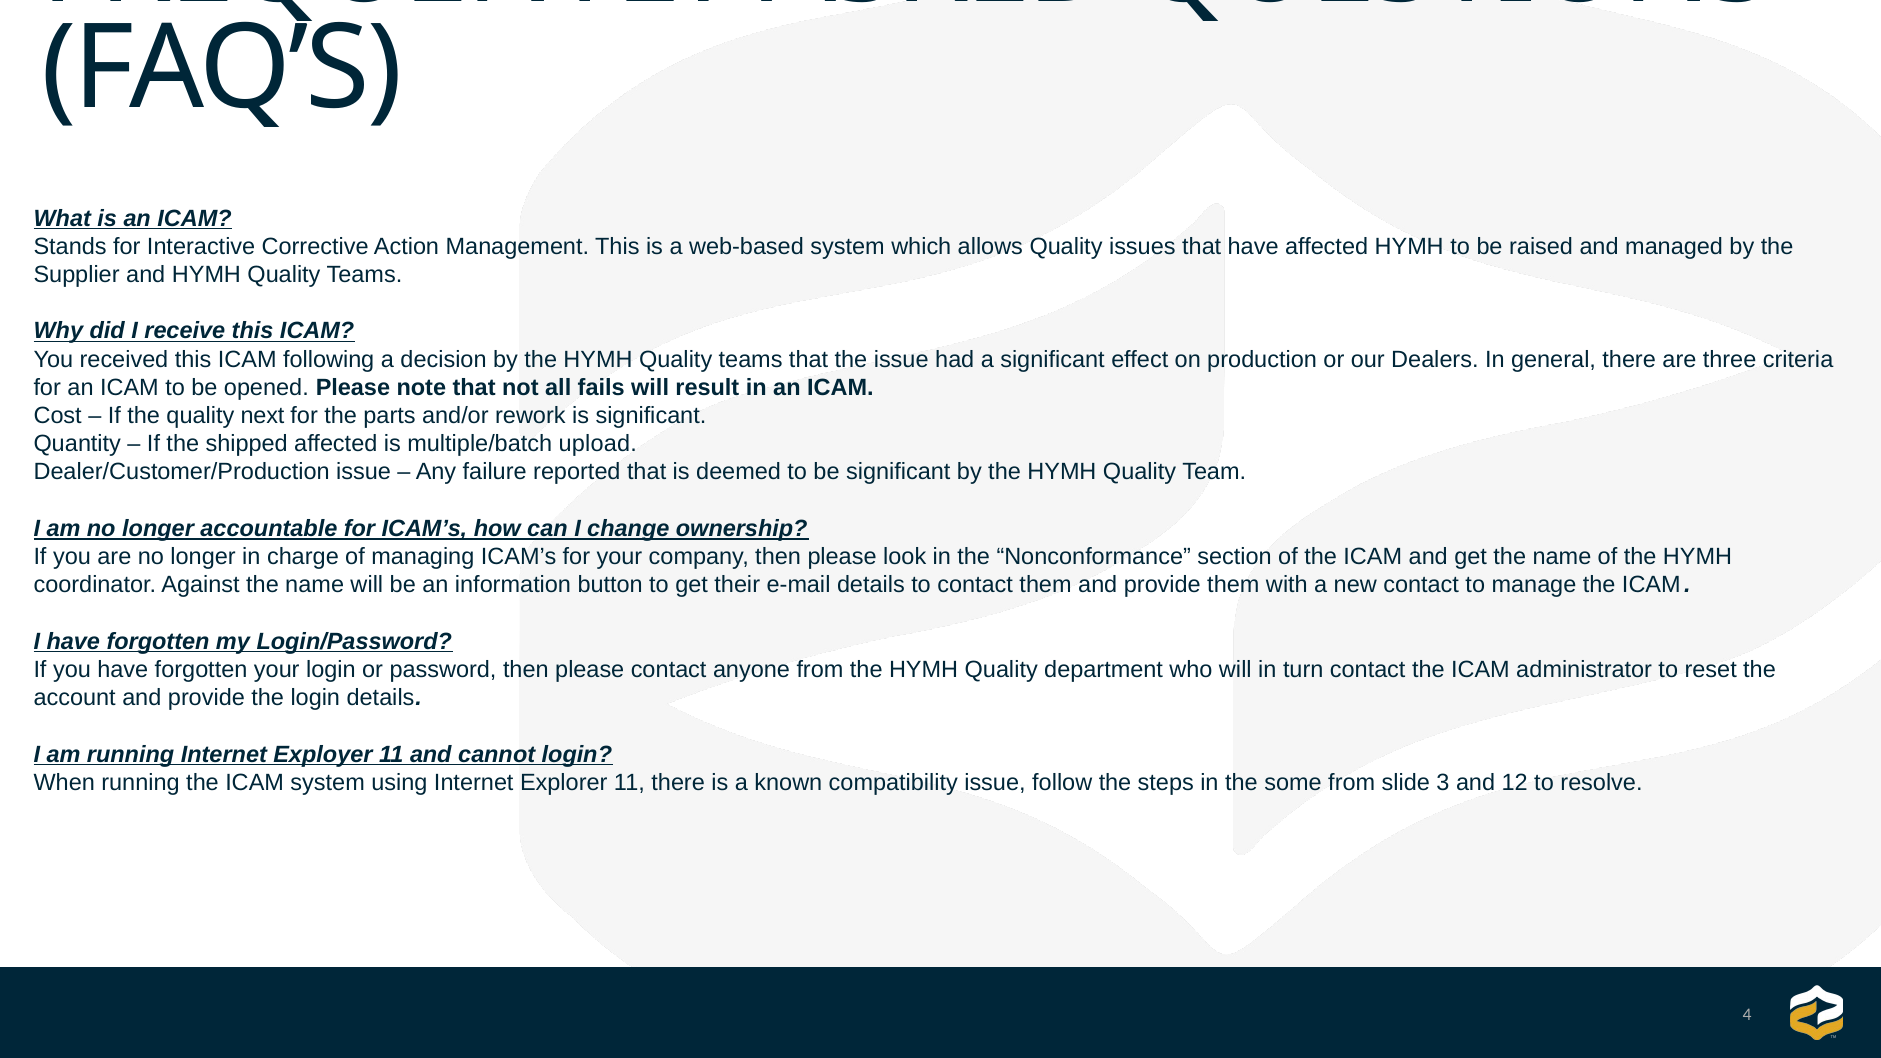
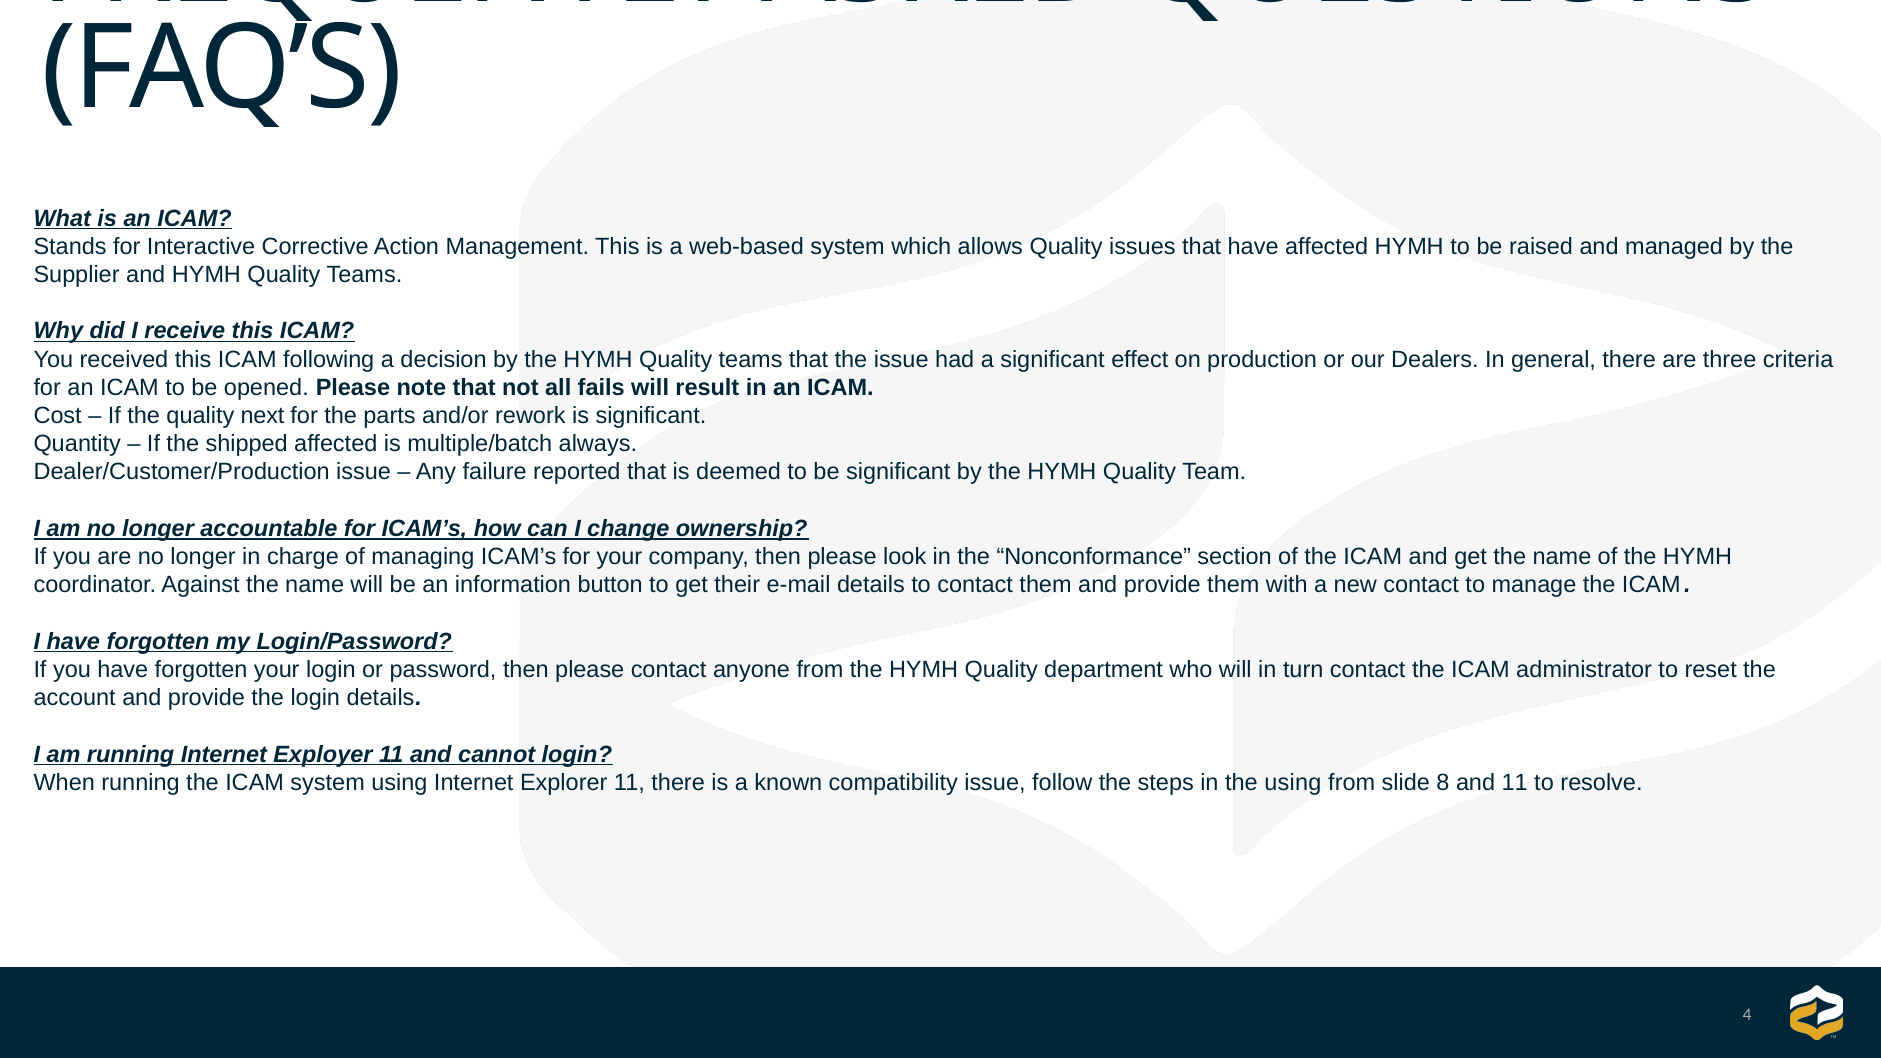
upload: upload -> always (598, 444)
the some: some -> using (1293, 783)
3: 3 -> 8 (1443, 783)
and 12: 12 -> 11 (1515, 783)
